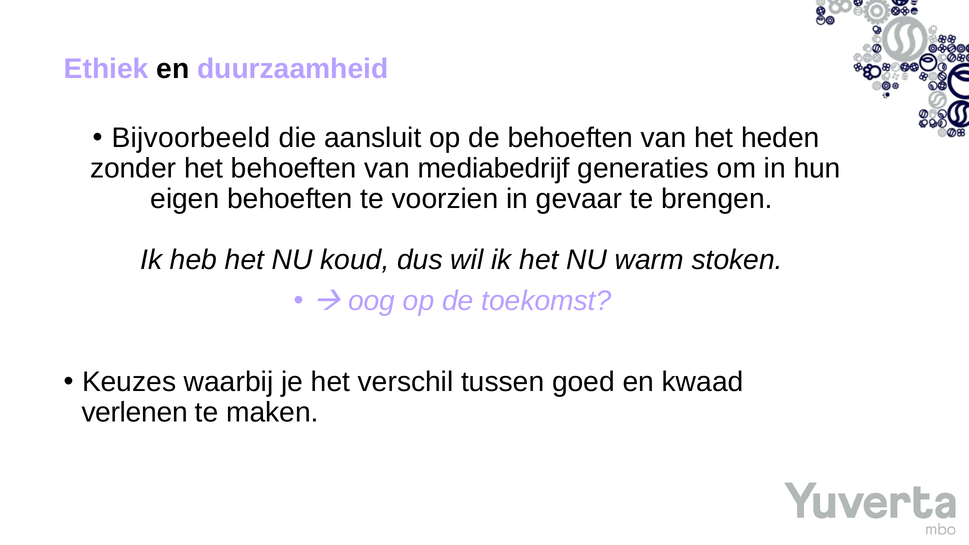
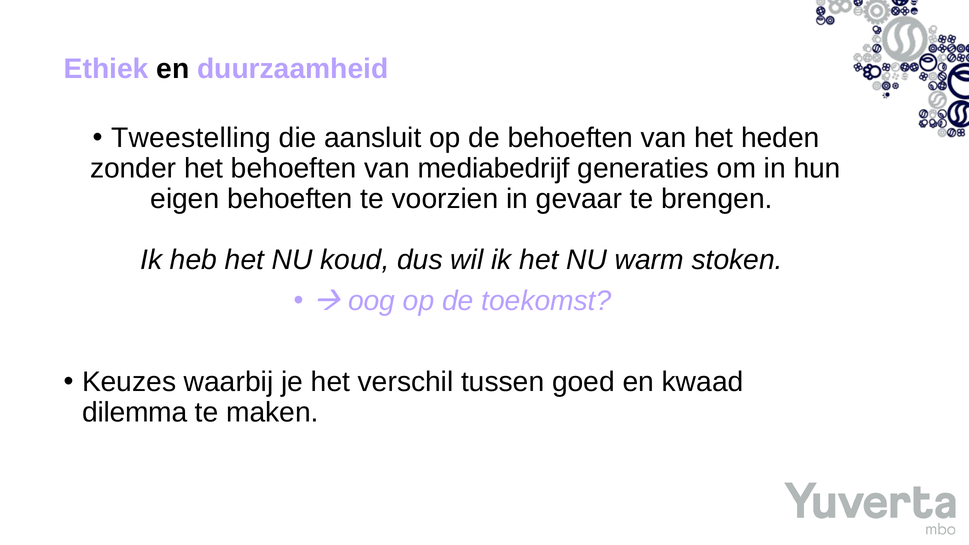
Bijvoorbeeld: Bijvoorbeeld -> Tweestelling (191, 138)
verlenen: verlenen -> dilemma (135, 413)
